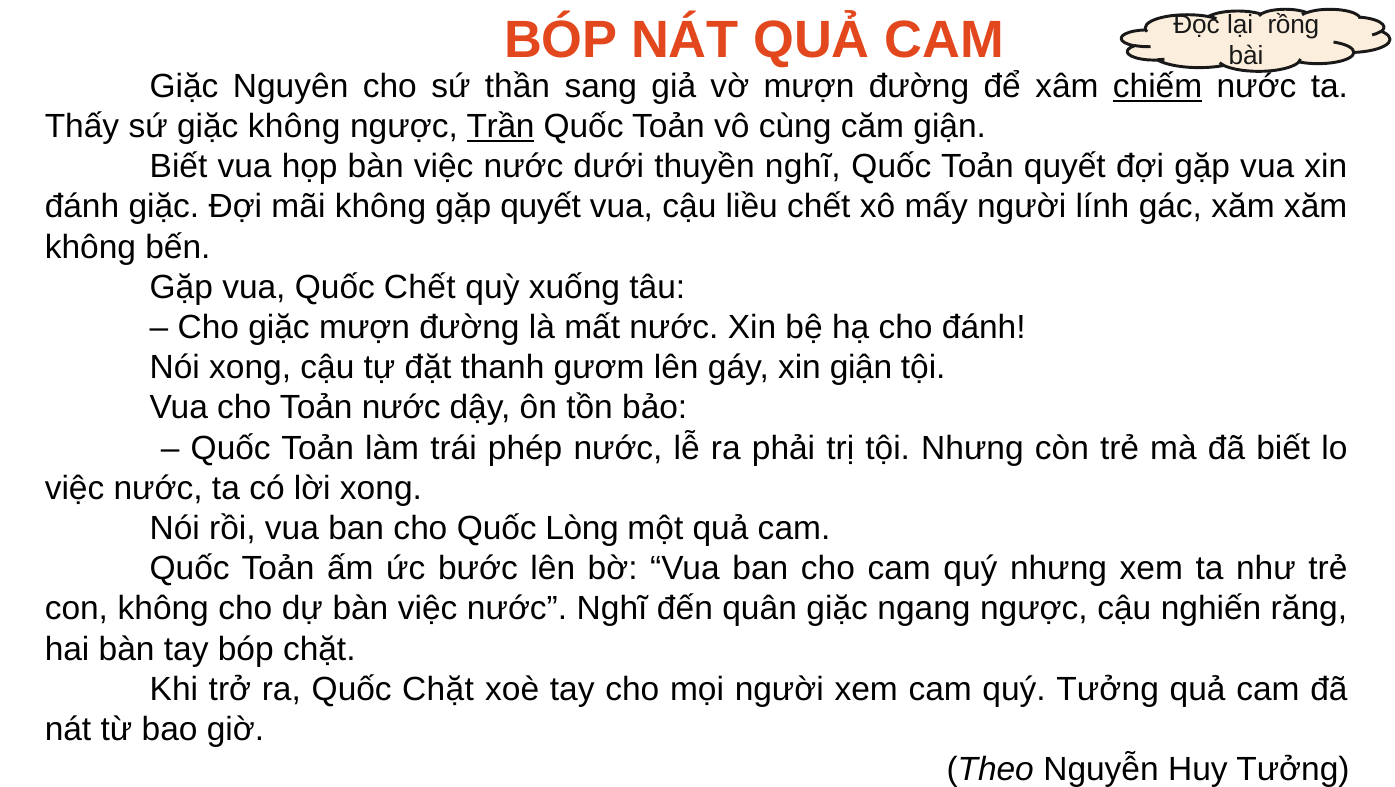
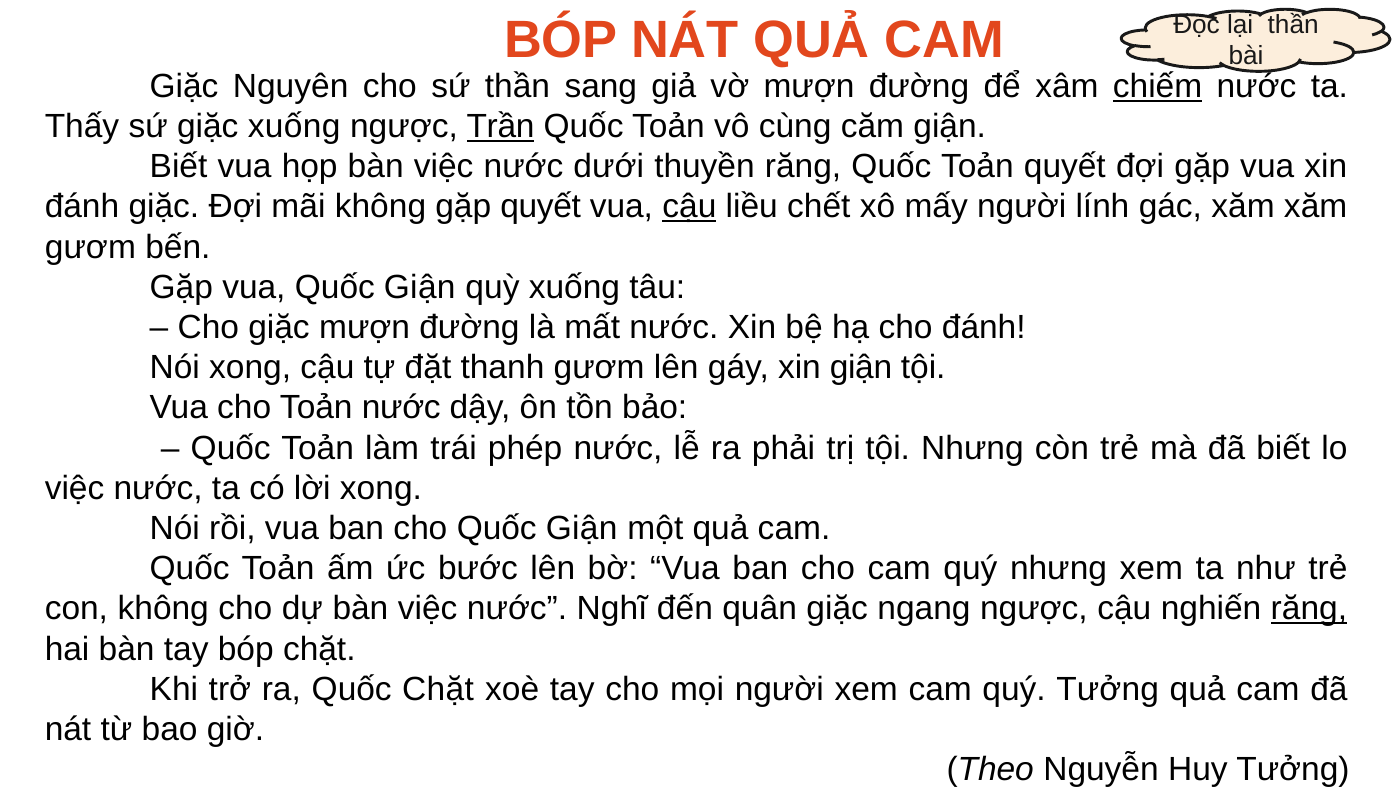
lại rồng: rồng -> thần (1293, 25)
giặc không: không -> xuống (294, 126)
thuyền nghĩ: nghĩ -> răng (803, 167)
cậu underline: none -> present (689, 207)
không: không -> gươm (90, 247)
vua Quốc Chết: Chết -> Giận (420, 287)
cho Quốc Lòng: Lòng -> Giận (582, 528)
răng underline: none -> present (1309, 609)
